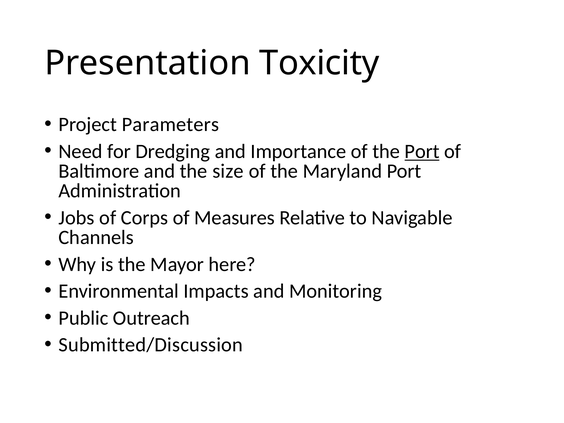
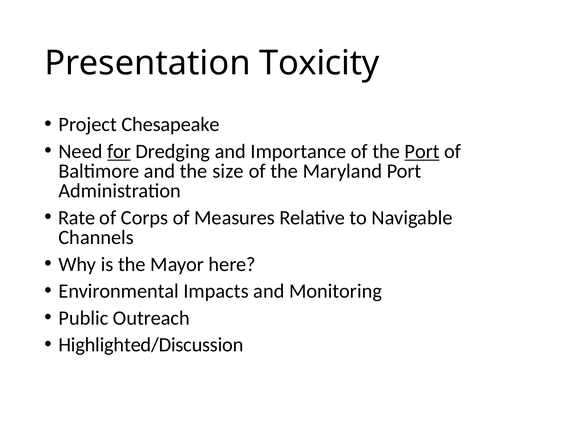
Parameters: Parameters -> Chesapeake (171, 125)
for underline: none -> present (119, 151)
Jobs: Jobs -> Rate (77, 218)
Submitted/Discussion: Submitted/Discussion -> Highlighted/Discussion (151, 345)
